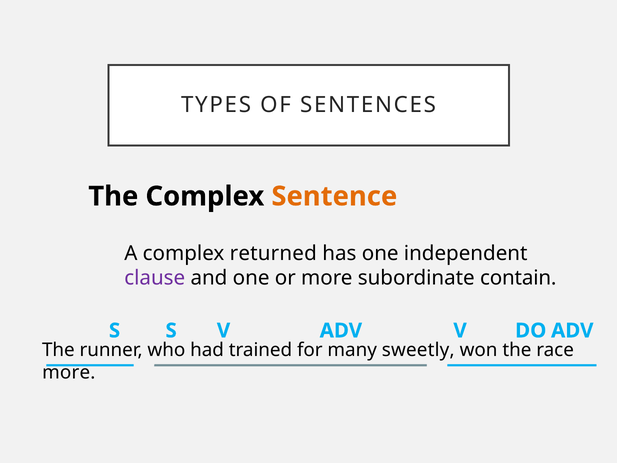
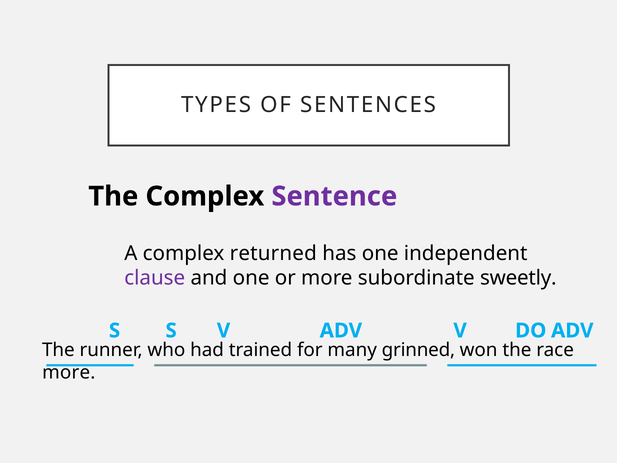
Sentence colour: orange -> purple (334, 196)
contain: contain -> sweetly (518, 278)
sweetly: sweetly -> grinned (418, 350)
